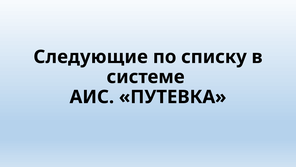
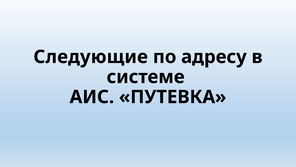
списку: списку -> адресу (214, 57)
